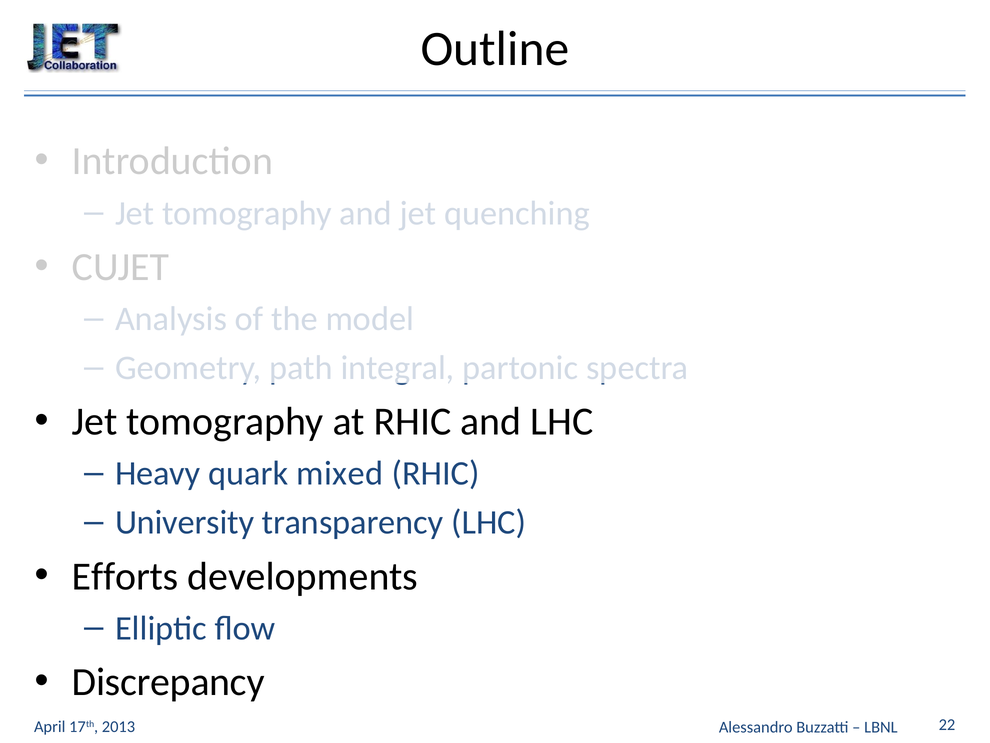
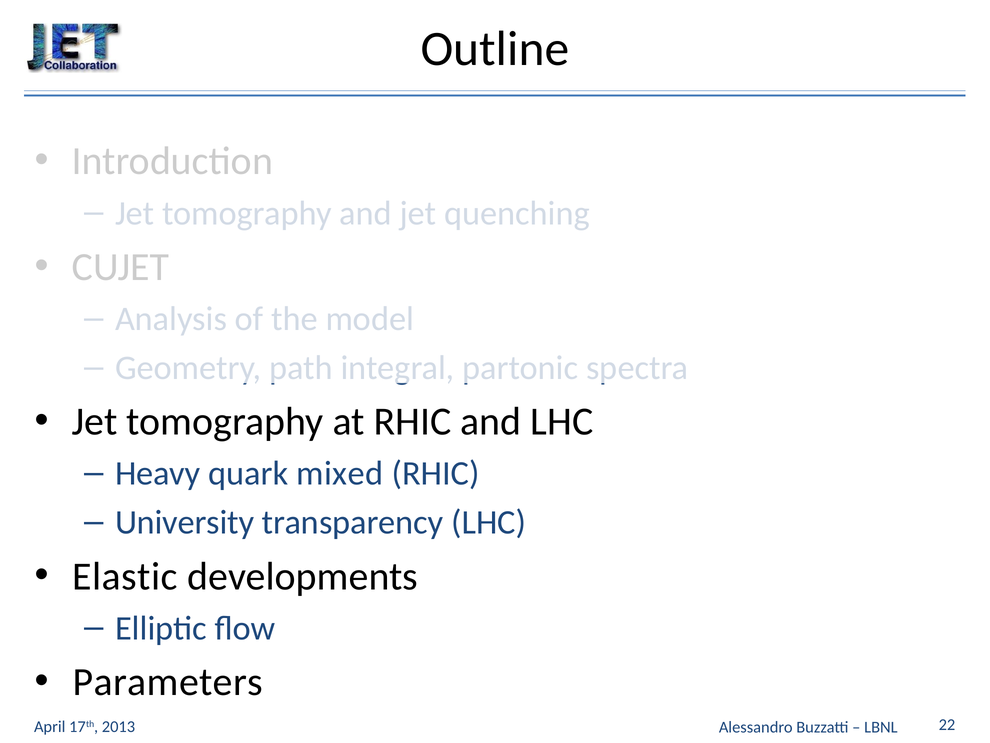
Efforts: Efforts -> Elastic (125, 576)
Discrepancy: Discrepancy -> Parameters (168, 682)
